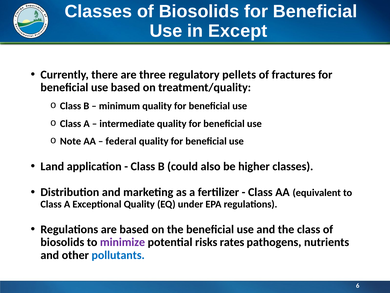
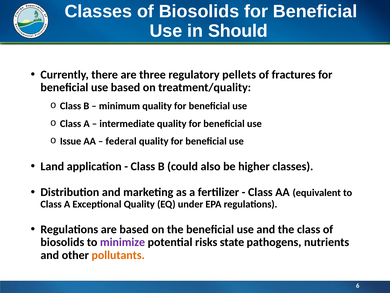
Except: Except -> Should (238, 31)
Note: Note -> Issue (71, 141)
rates: rates -> state (232, 242)
pollutants colour: blue -> orange (118, 255)
